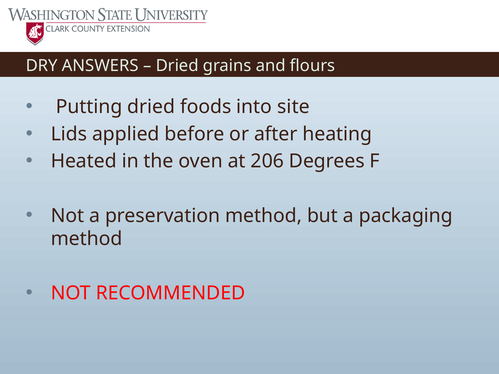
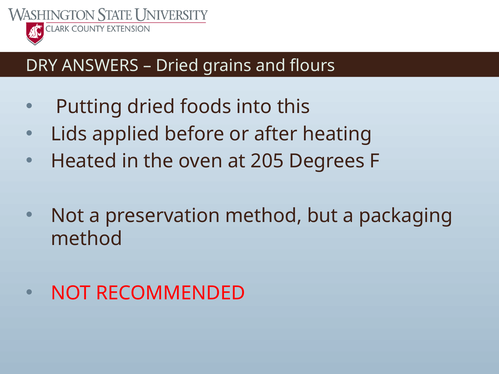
site: site -> this (294, 107)
206: 206 -> 205 (267, 161)
